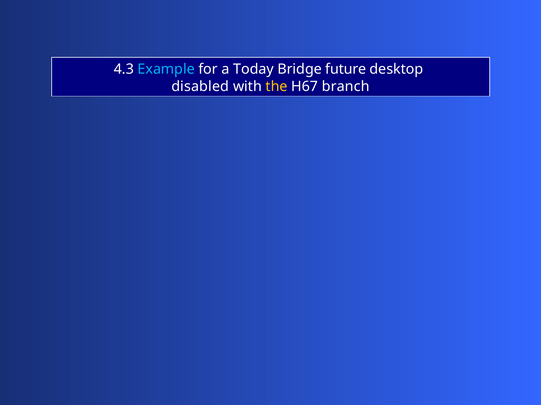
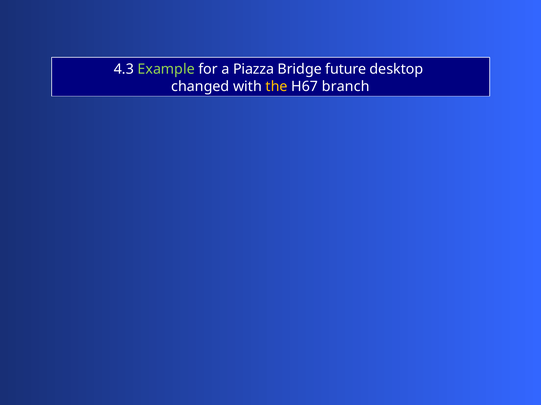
Example colour: light blue -> light green (166, 69)
Today: Today -> Piazza (254, 69)
disabled: disabled -> changed (200, 86)
